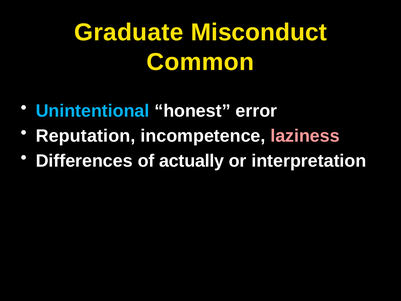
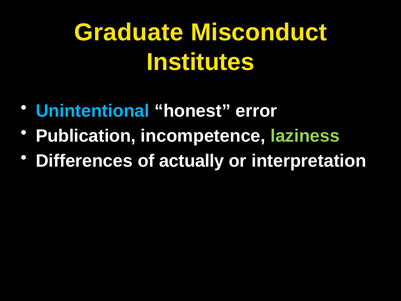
Common: Common -> Institutes (200, 62)
Reputation: Reputation -> Publication (86, 136)
laziness colour: pink -> light green (305, 136)
